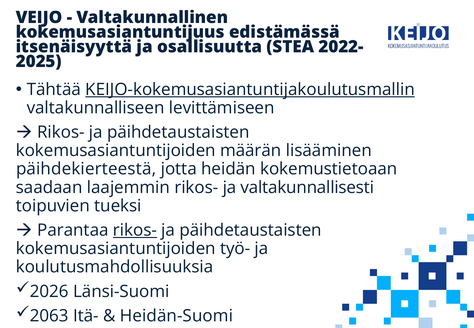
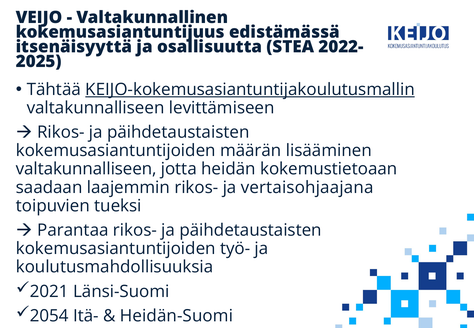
päihdekierteestä: päihdekierteestä -> valtakunnalliseen (86, 169)
valtakunnallisesti: valtakunnallisesti -> vertaisohjaajana (307, 188)
rikos- underline: present -> none (135, 230)
2026: 2026 -> 2021 (49, 292)
2063: 2063 -> 2054 (49, 316)
